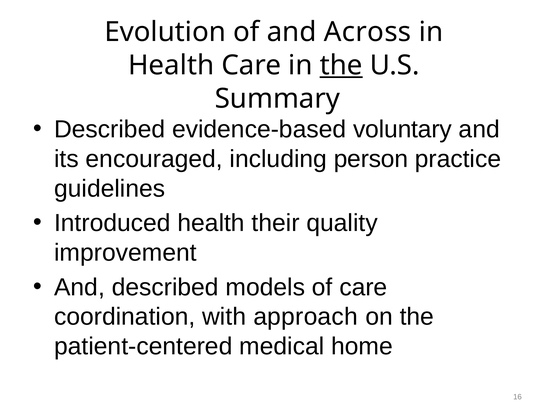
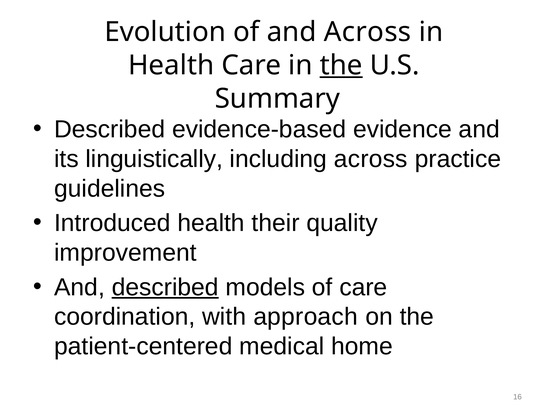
voluntary: voluntary -> evidence (402, 129)
encouraged: encouraged -> linguistically (154, 159)
including person: person -> across (371, 159)
described underline: none -> present (165, 287)
